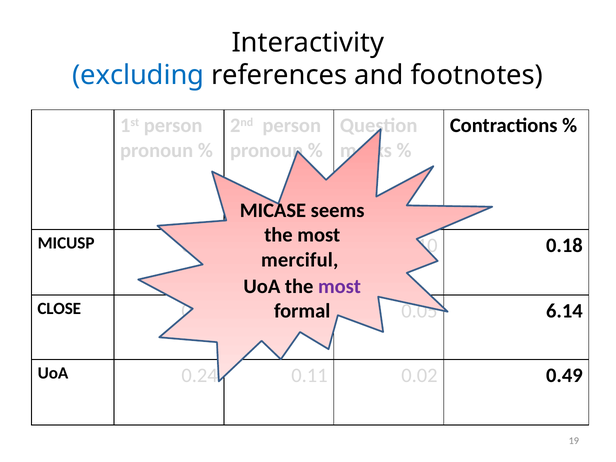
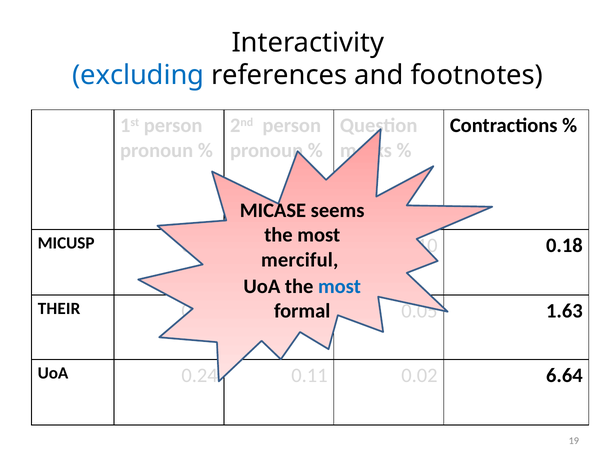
most colour: purple -> blue (339, 287)
CLOSE: CLOSE -> THEIR (59, 309)
6.14: 6.14 -> 1.63 (564, 311)
0.49: 0.49 -> 6.64 (564, 375)
